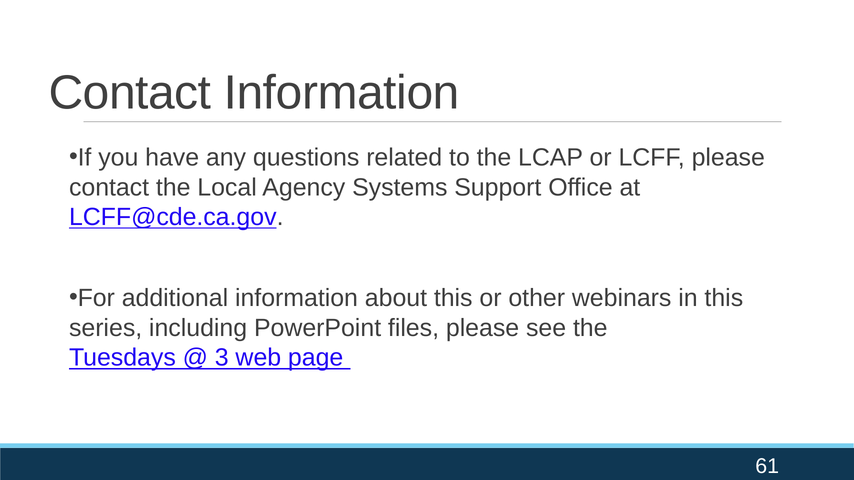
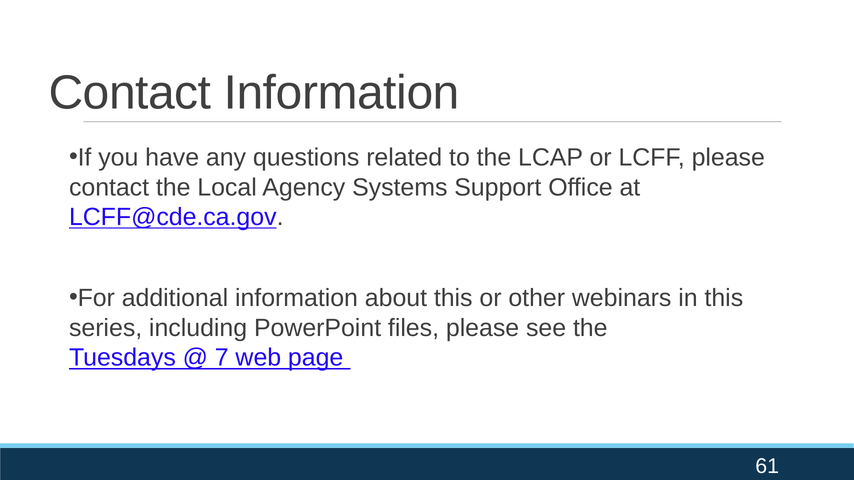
3: 3 -> 7 (222, 358)
